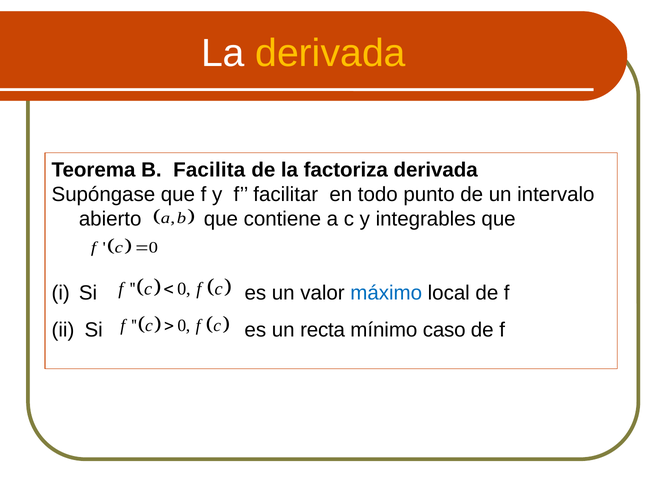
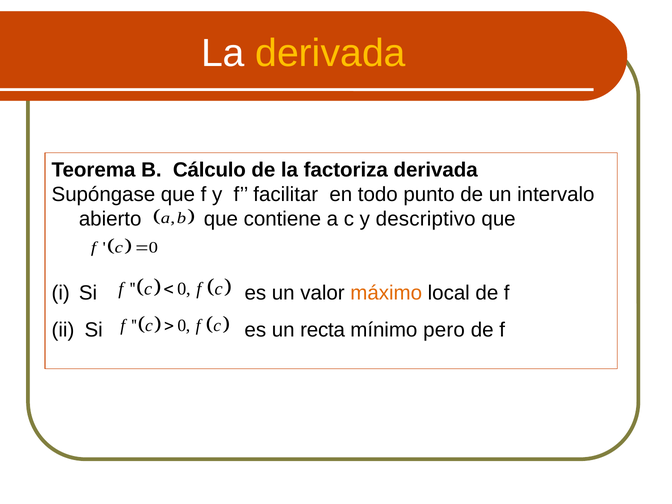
Facilita: Facilita -> Cálculo (209, 170)
integrables: integrables -> descriptivo (426, 219)
máximo colour: blue -> orange (386, 293)
caso: caso -> pero (444, 330)
